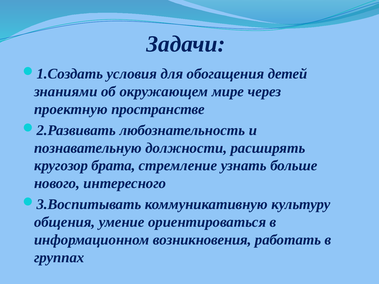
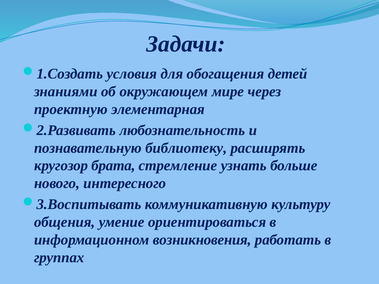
пространстве: пространстве -> элементарная (158, 109)
должности: должности -> библиотеку (186, 148)
